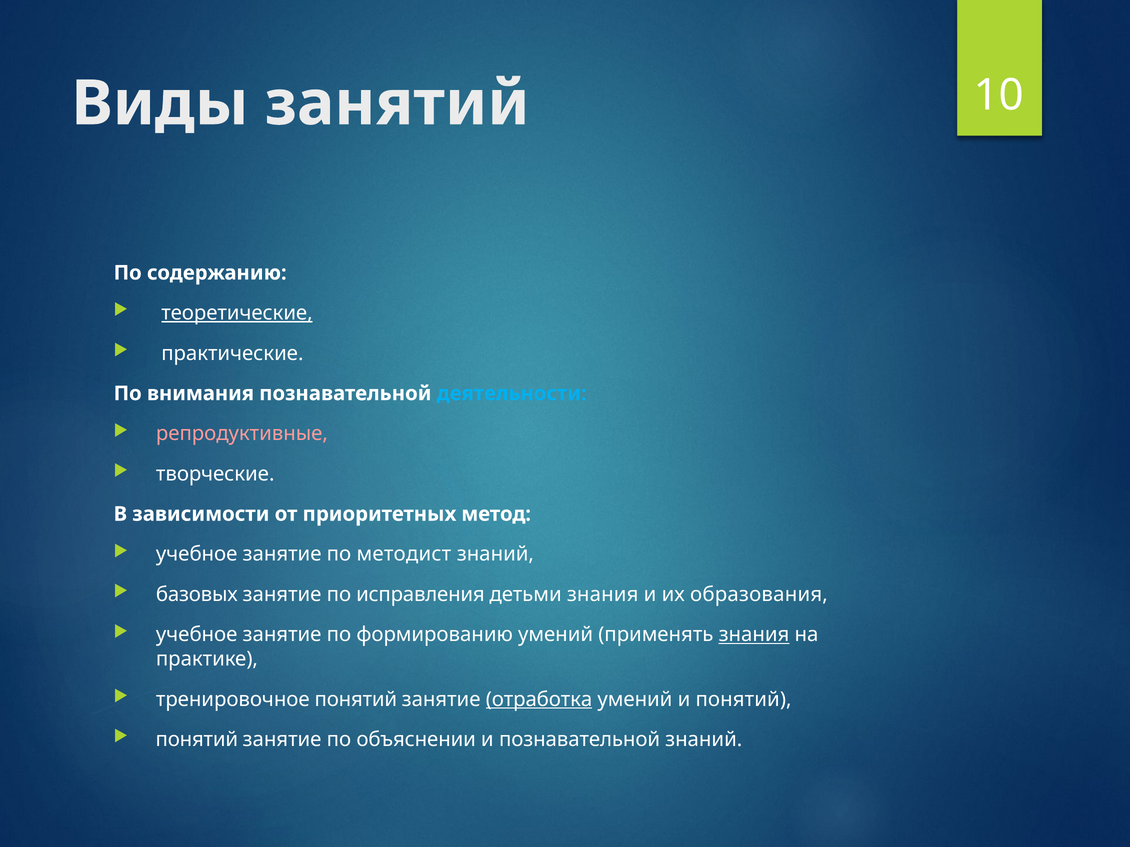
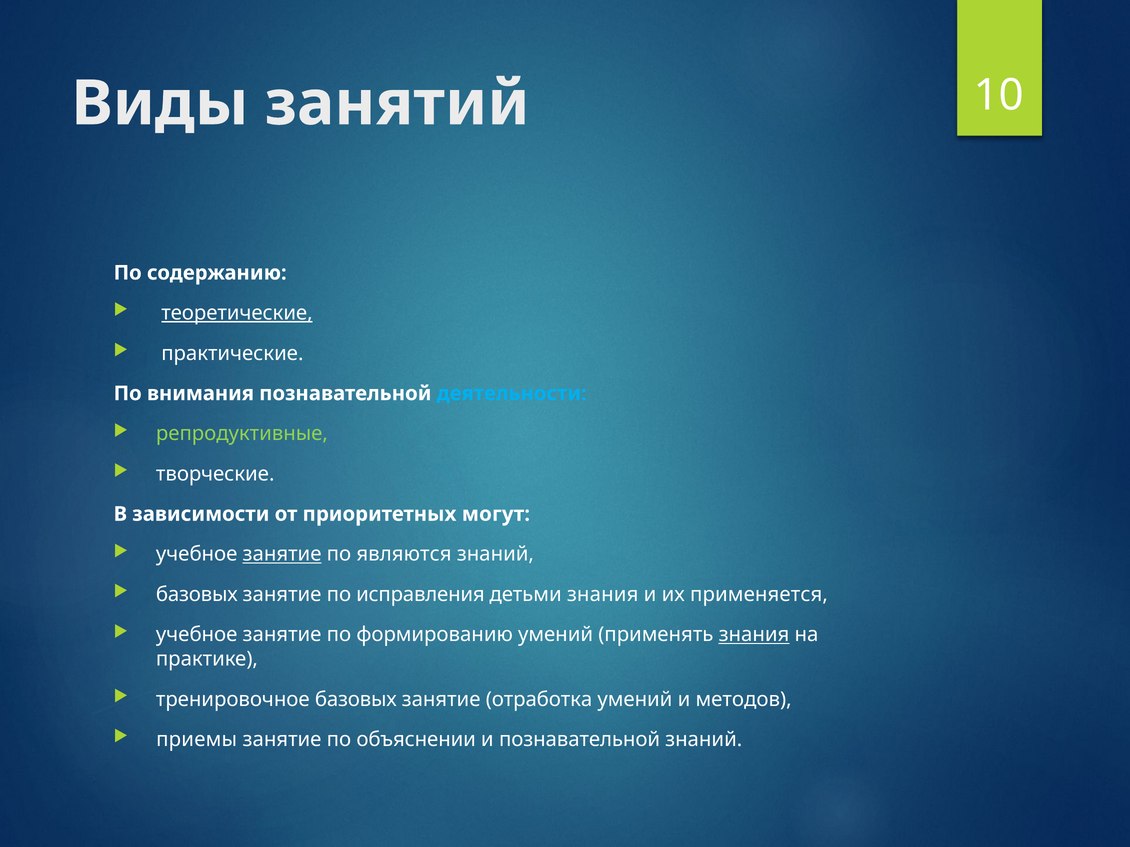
репродуктивные colour: pink -> light green (242, 434)
метод: метод -> могут (496, 514)
занятие underline: none -> present (282, 555)
методист: методист -> являются (404, 555)
образования: образования -> применяется (759, 595)
тренировочное понятий: понятий -> базовых (356, 700)
отработка underline: present -> none (539, 700)
и понятий: понятий -> методов (744, 700)
понятий: понятий -> приемы (197, 740)
